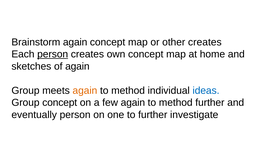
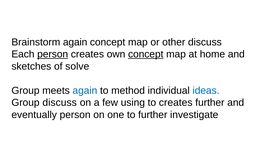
other creates: creates -> discuss (205, 42)
concept underline: none -> present (146, 54)
of again: again -> solve (77, 66)
again colour: orange -> blue (85, 91)
Group concept: concept -> discuss (60, 103)
few again: again -> using (133, 103)
method: method -> creates (176, 103)
